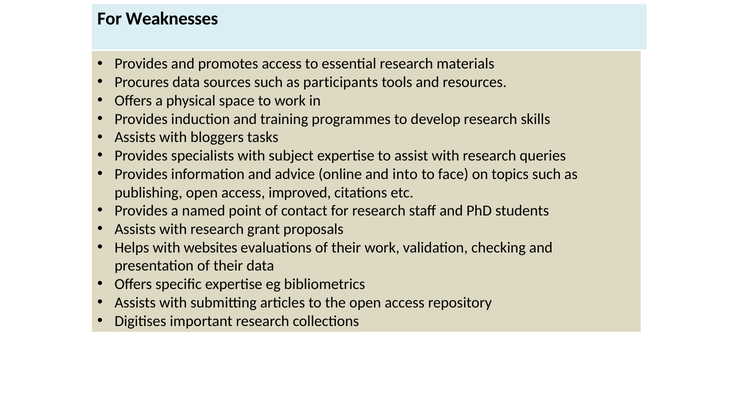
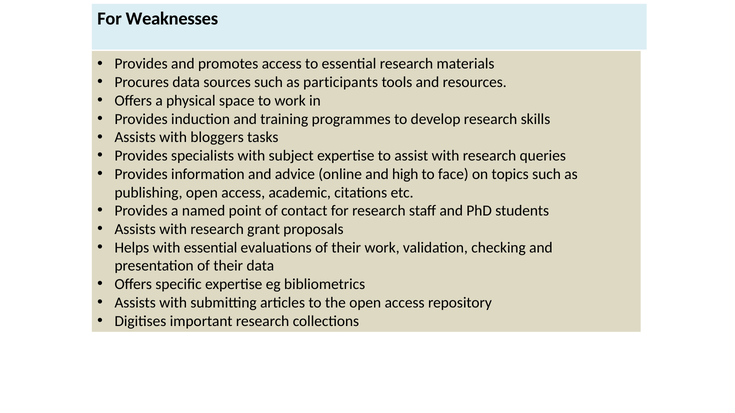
into: into -> high (405, 174)
improved: improved -> academic (300, 193)
with websites: websites -> essential (211, 248)
